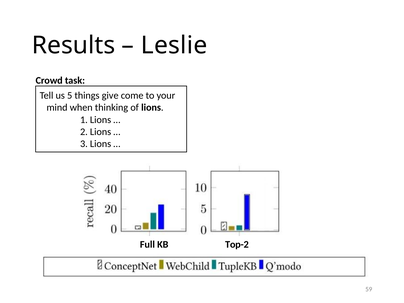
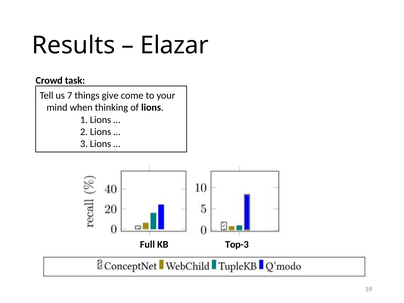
Leslie: Leslie -> Elazar (174, 45)
5: 5 -> 7 (70, 95)
Top-2: Top-2 -> Top-3 (237, 244)
